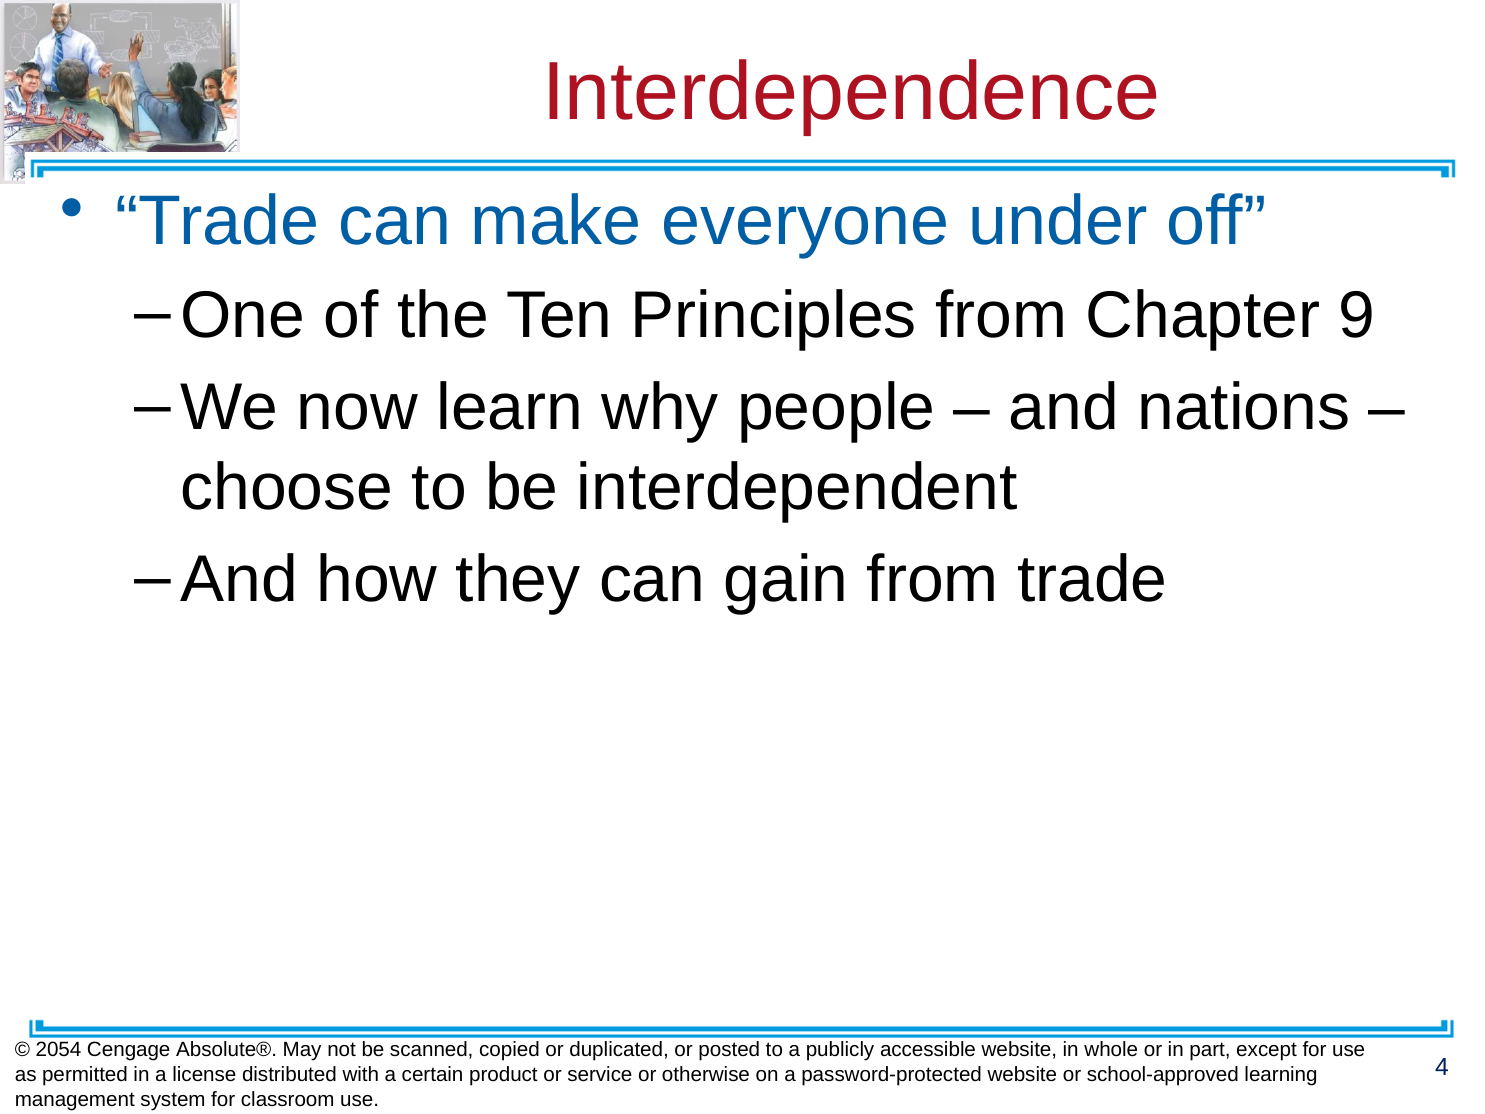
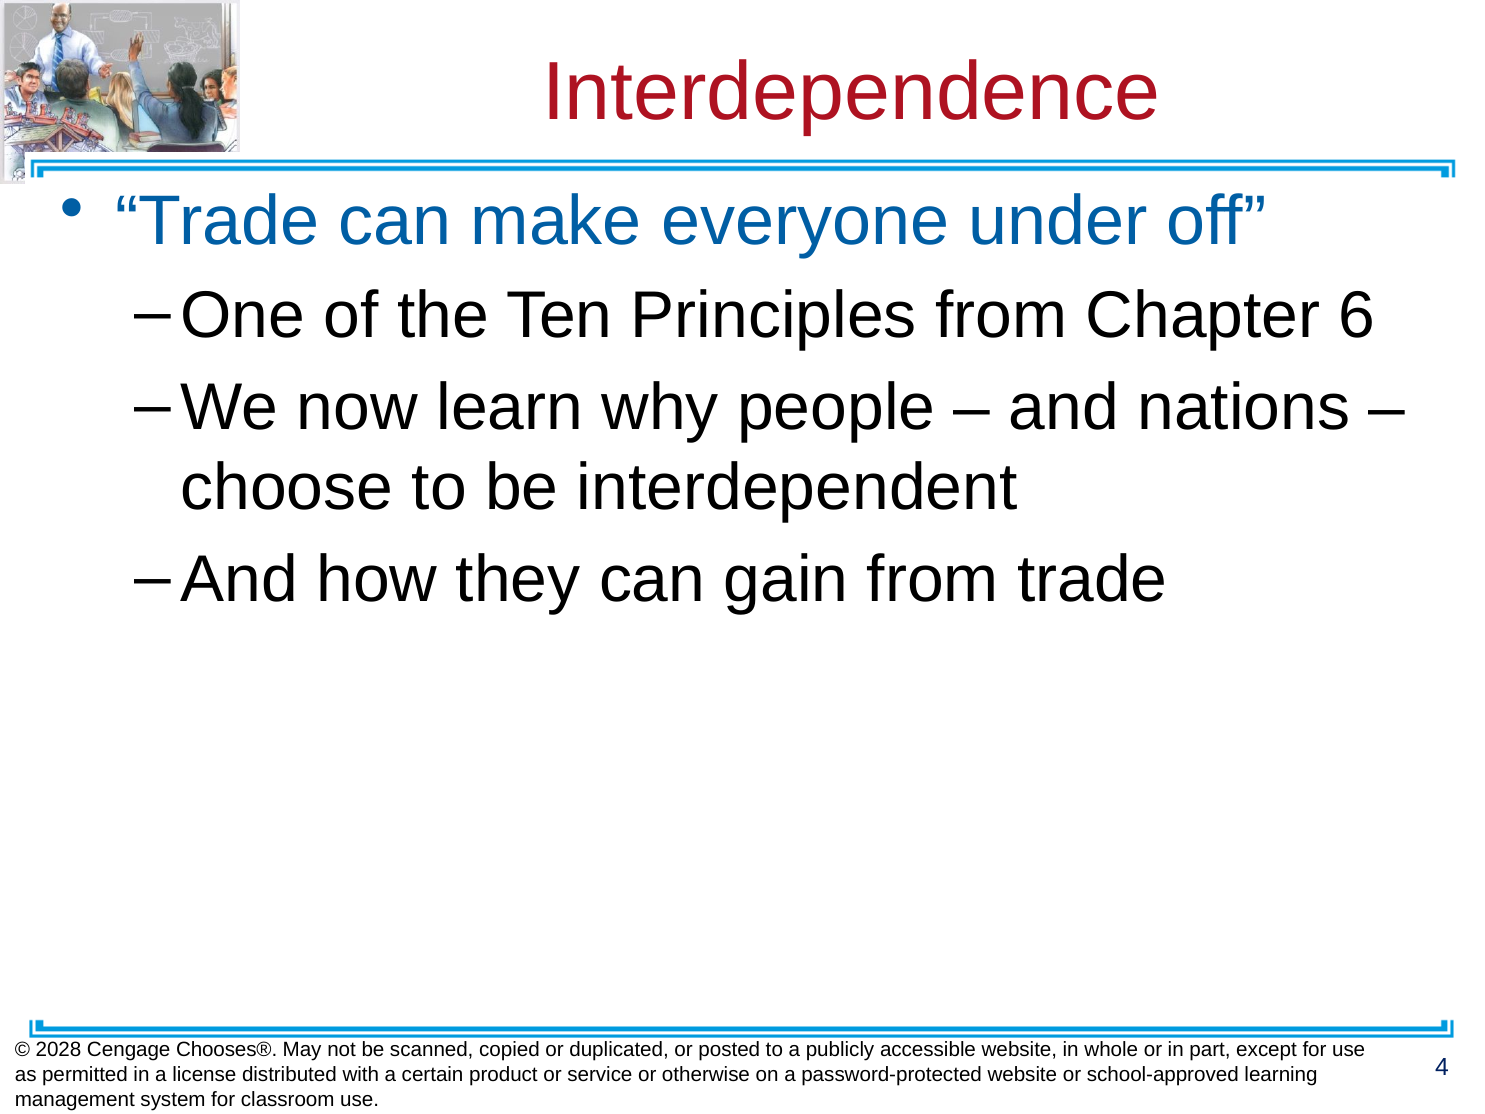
9: 9 -> 6 (1357, 316)
2054: 2054 -> 2028 (59, 1050)
Absolute®: Absolute® -> Chooses® (227, 1050)
